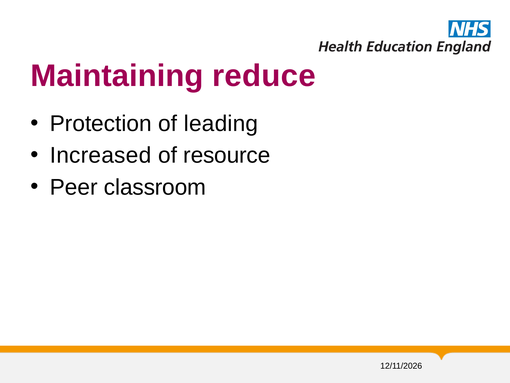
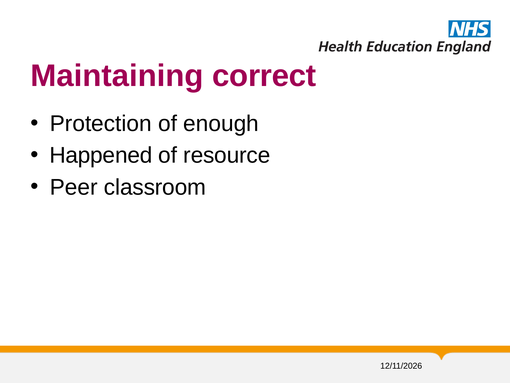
reduce: reduce -> correct (264, 76)
leading: leading -> enough (221, 124)
Increased: Increased -> Happened (101, 155)
